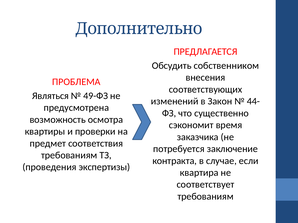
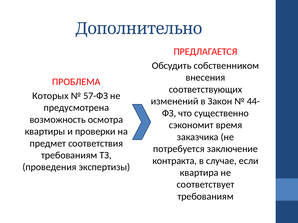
Являться: Являться -> Которых (50, 96)
49-ФЗ: 49-ФЗ -> 57-ФЗ (96, 96)
